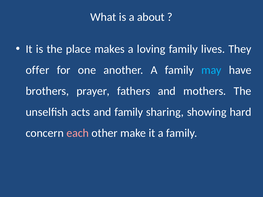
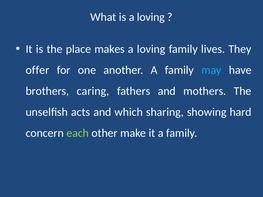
is a about: about -> loving (151, 17)
prayer: prayer -> caring (93, 91)
and family: family -> which (129, 112)
each colour: pink -> light green (78, 133)
